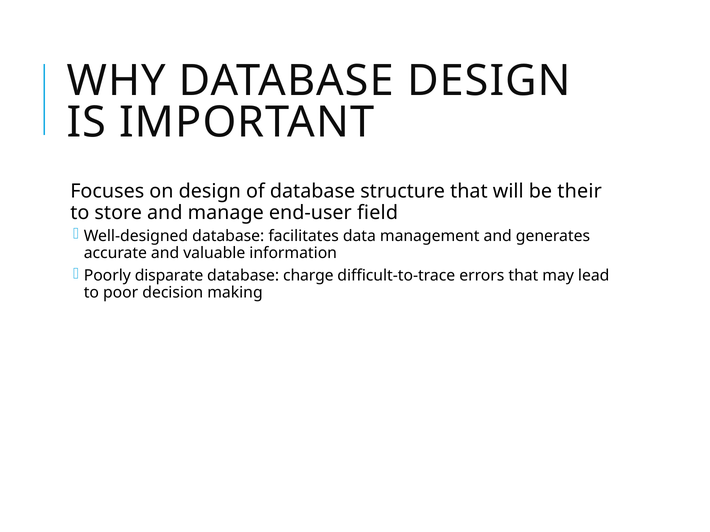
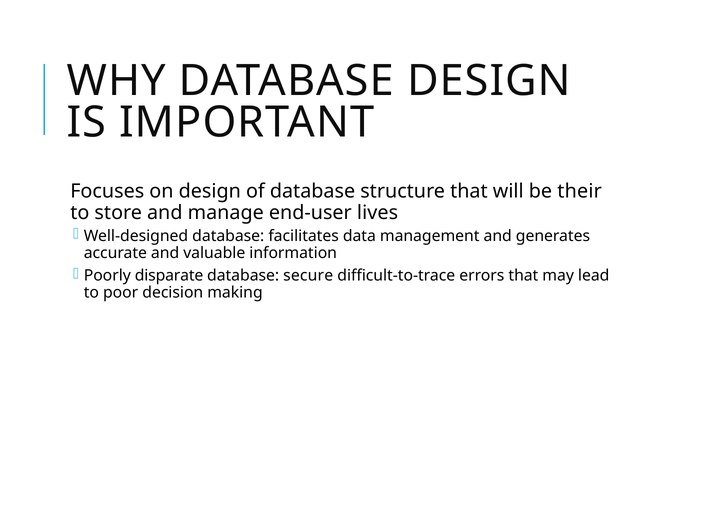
field: field -> lives (378, 213)
charge: charge -> secure (308, 276)
